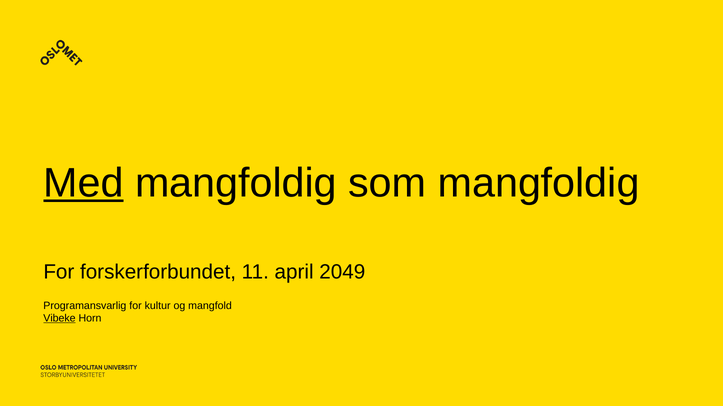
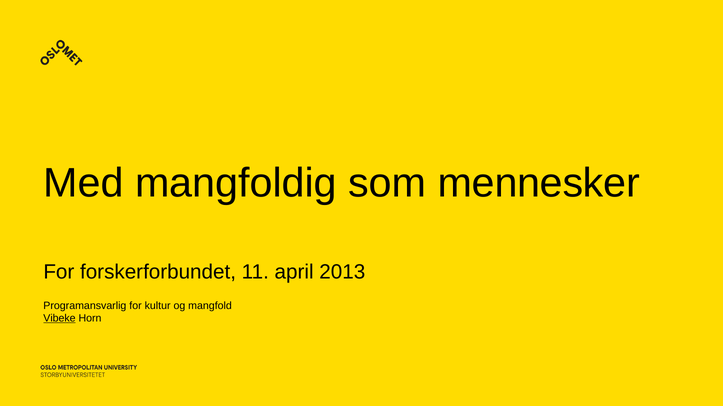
Med underline: present -> none (84, 183)
som mangfoldig: mangfoldig -> mennesker (539, 183)
2049: 2049 -> 2013 (342, 272)
